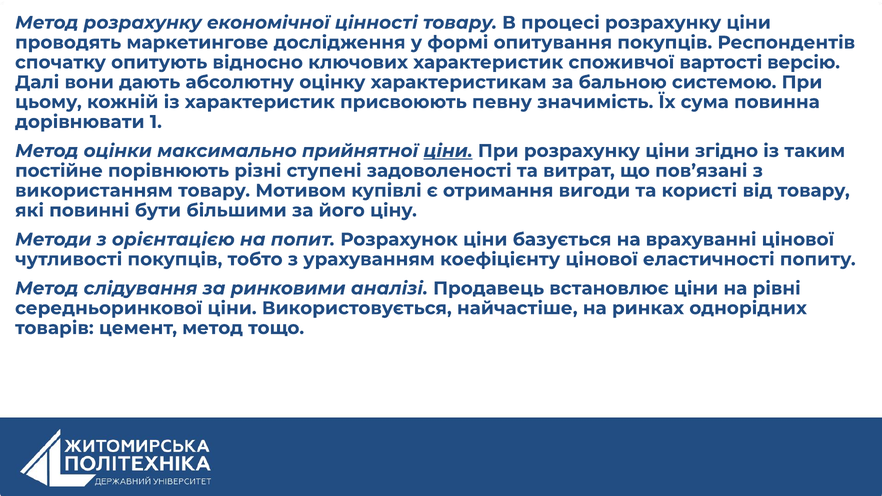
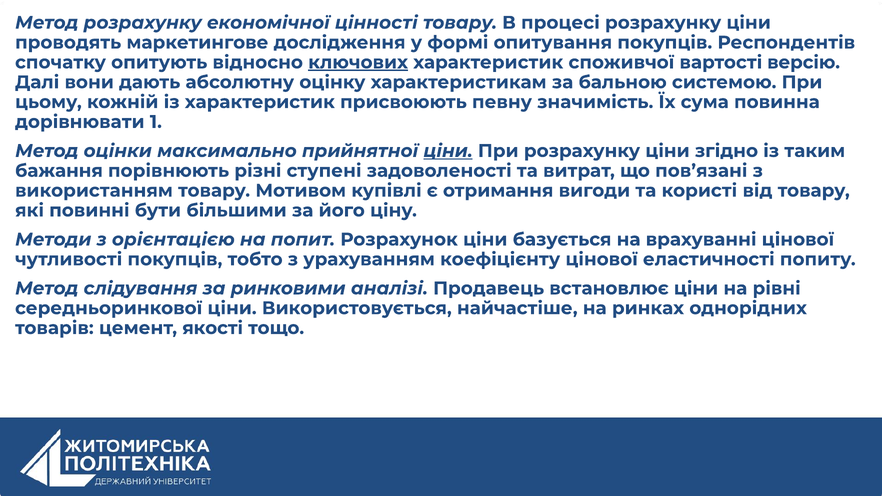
ключових underline: none -> present (358, 62)
постійне: постійне -> бажання (59, 171)
цемент метод: метод -> якості (213, 328)
